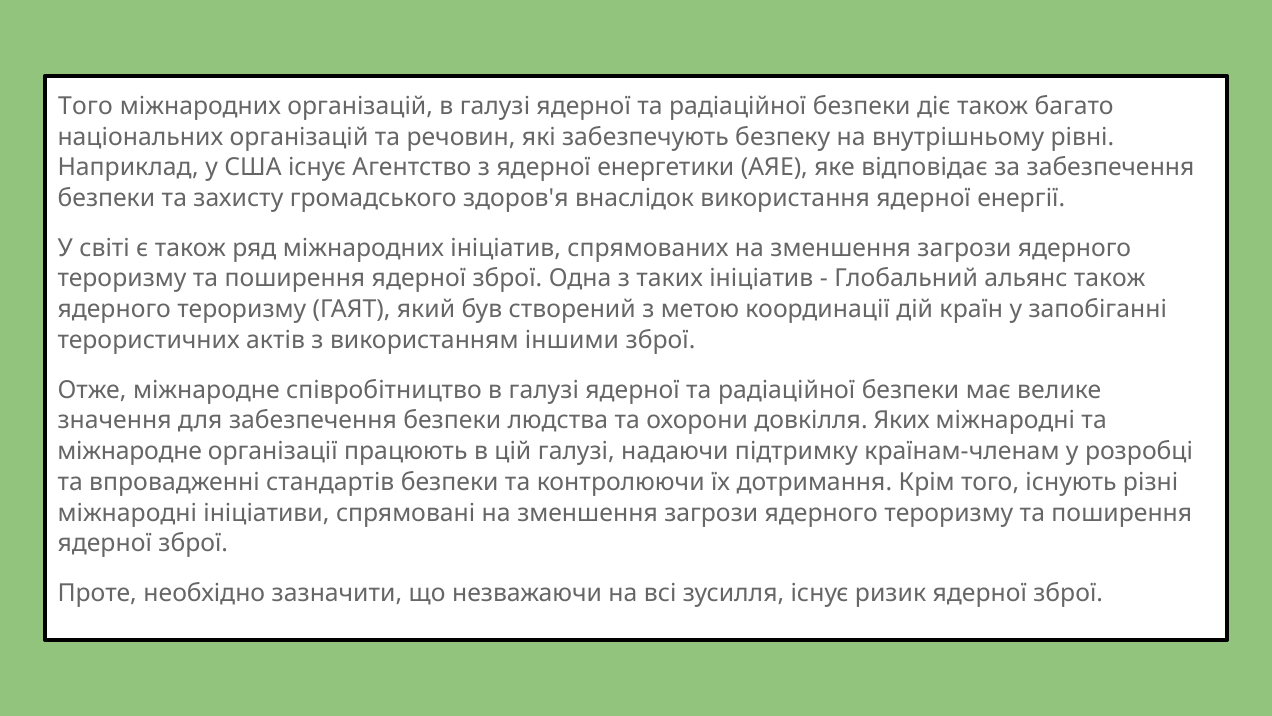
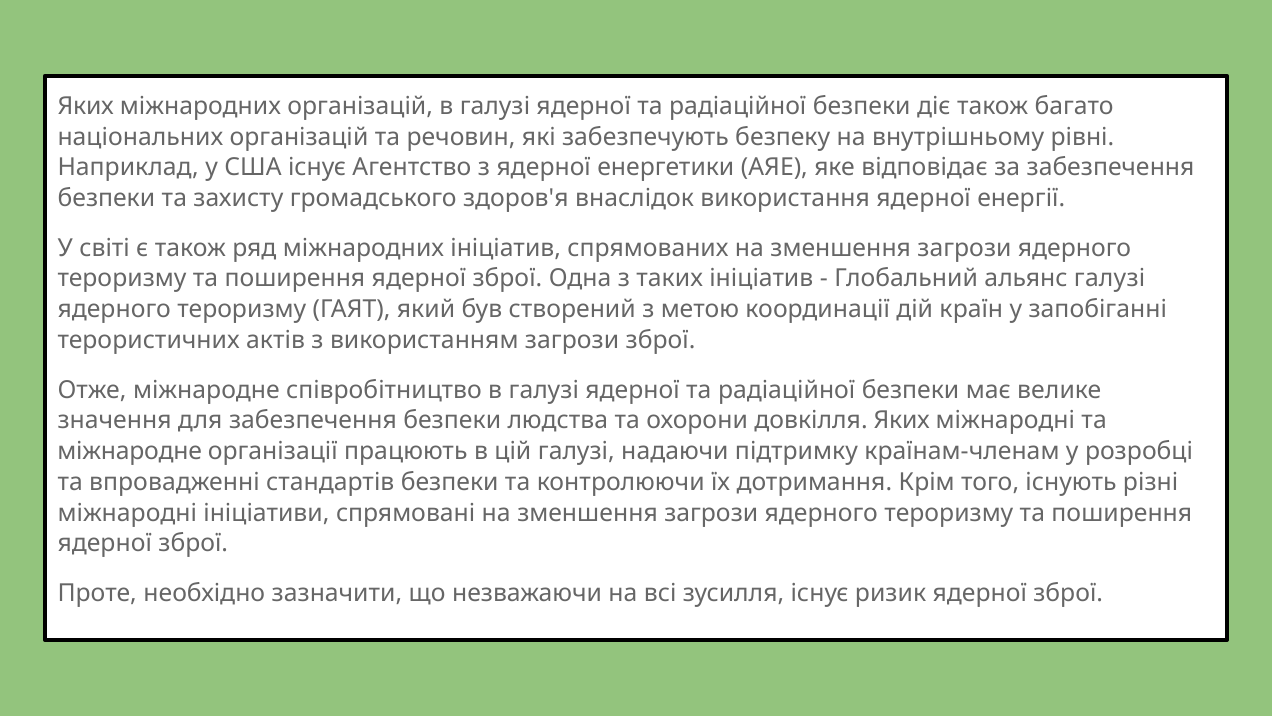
Того: Того -> Яких (86, 106)
альянс також: також -> галузі (1110, 279)
використанням іншими: іншими -> загрози (572, 340)
